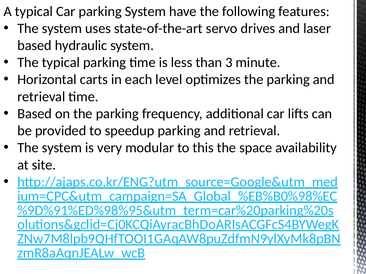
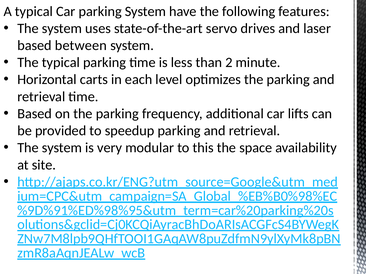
hydraulic: hydraulic -> between (81, 46)
3: 3 -> 2 (229, 63)
